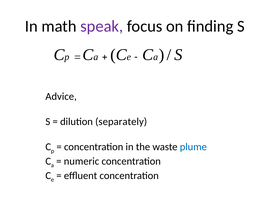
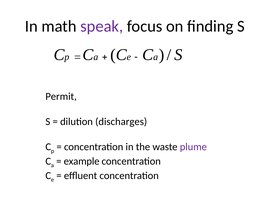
Advice: Advice -> Permit (61, 96)
separately: separately -> discharges (121, 121)
plume colour: blue -> purple (193, 147)
numeric: numeric -> example (82, 161)
